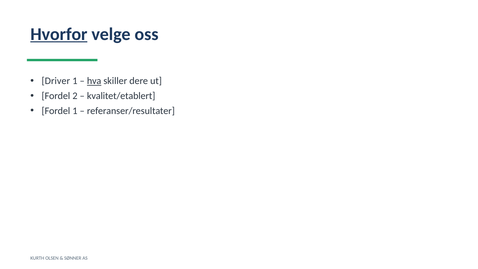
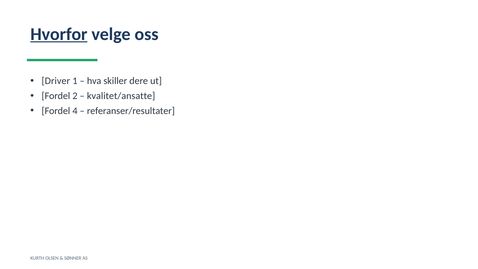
hva underline: present -> none (94, 81)
kvalitet/etablert: kvalitet/etablert -> kvalitet/ansatte (121, 96)
Fordel 1: 1 -> 4 (75, 111)
